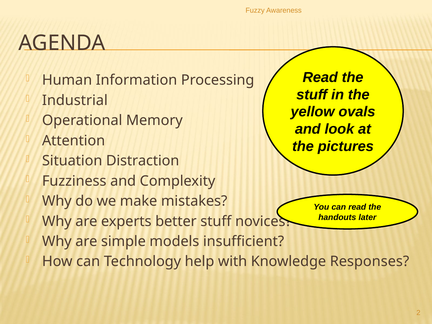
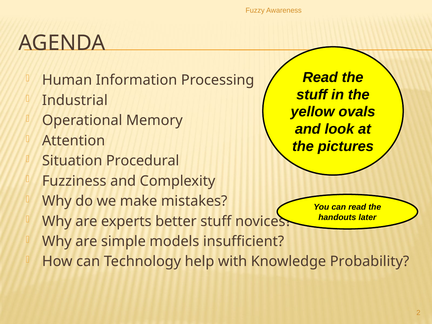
Distraction: Distraction -> Procedural (143, 161)
Responses: Responses -> Probability (370, 262)
